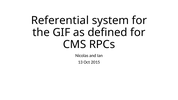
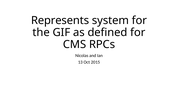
Referential: Referential -> Represents (60, 20)
